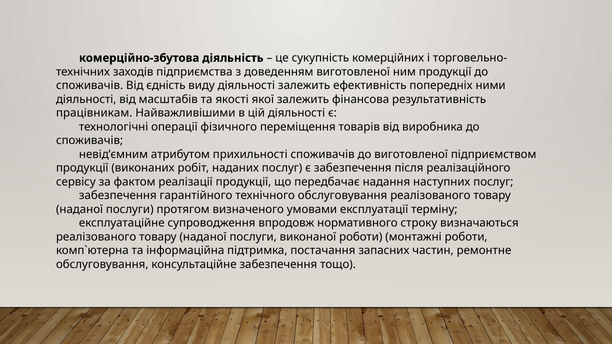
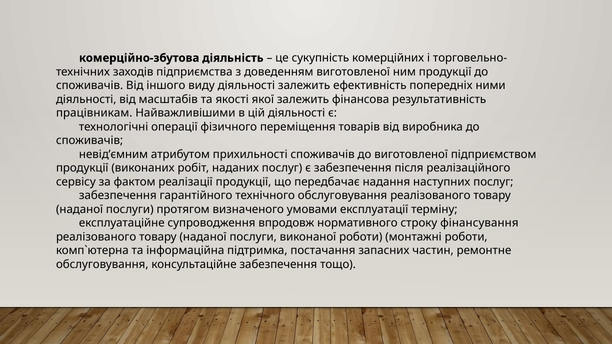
єдність: єдність -> іншого (166, 86)
визначаються: визначаються -> фінансування (479, 223)
